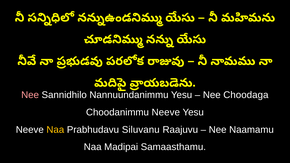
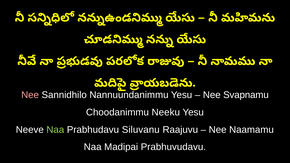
Choodaga: Choodaga -> Svapnamu (246, 95)
Choodanimmu Neeve: Neeve -> Neeku (166, 112)
Naa colour: yellow -> light green (55, 130)
Samaasthamu: Samaasthamu -> Prabhuvudavu (173, 147)
